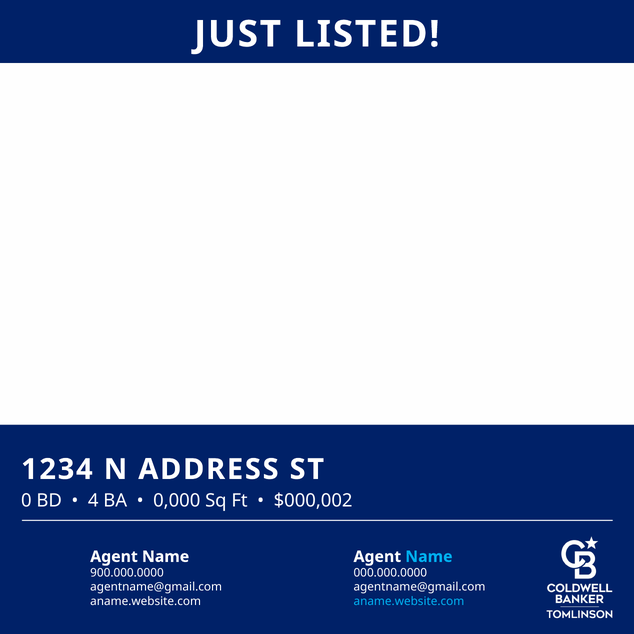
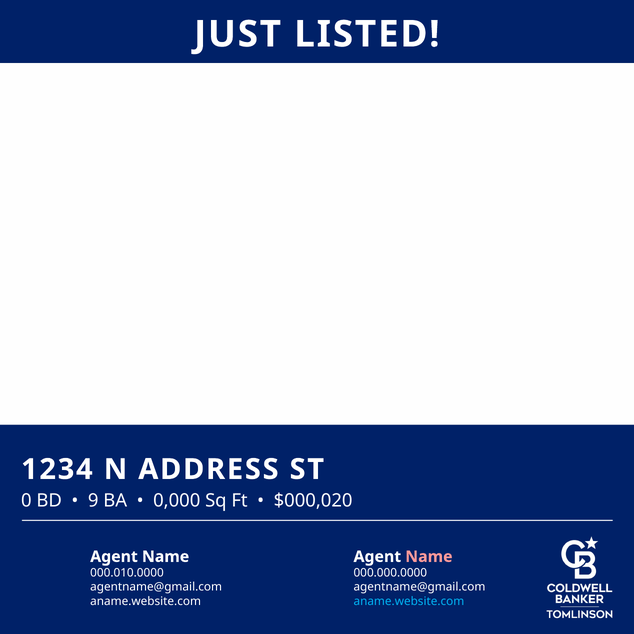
4: 4 -> 9 (93, 501)
$000,002: $000,002 -> $000,020 (313, 501)
Name colour: light blue -> pink (429, 557)
900.000.0000: 900.000.0000 -> 000.010.0000 (127, 573)
